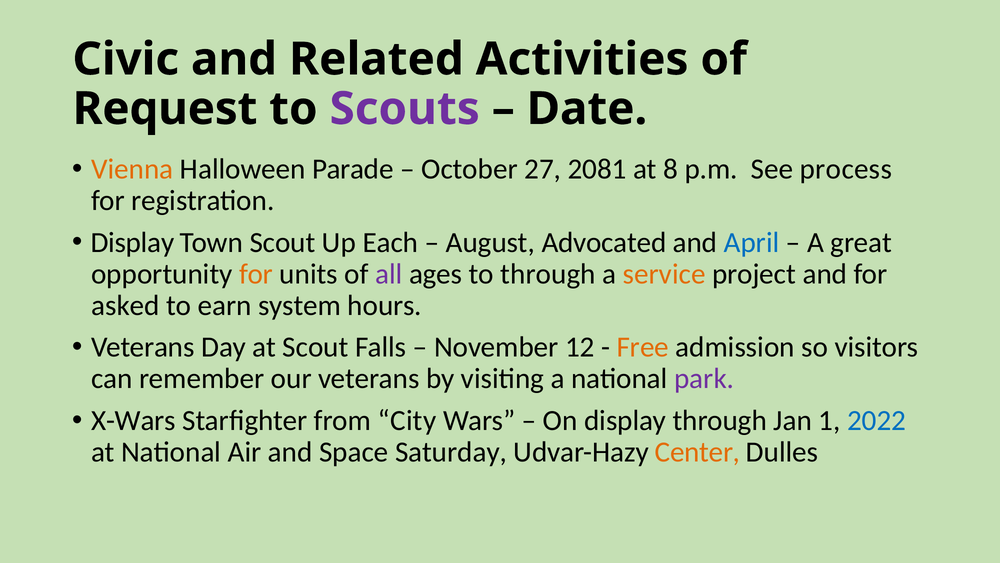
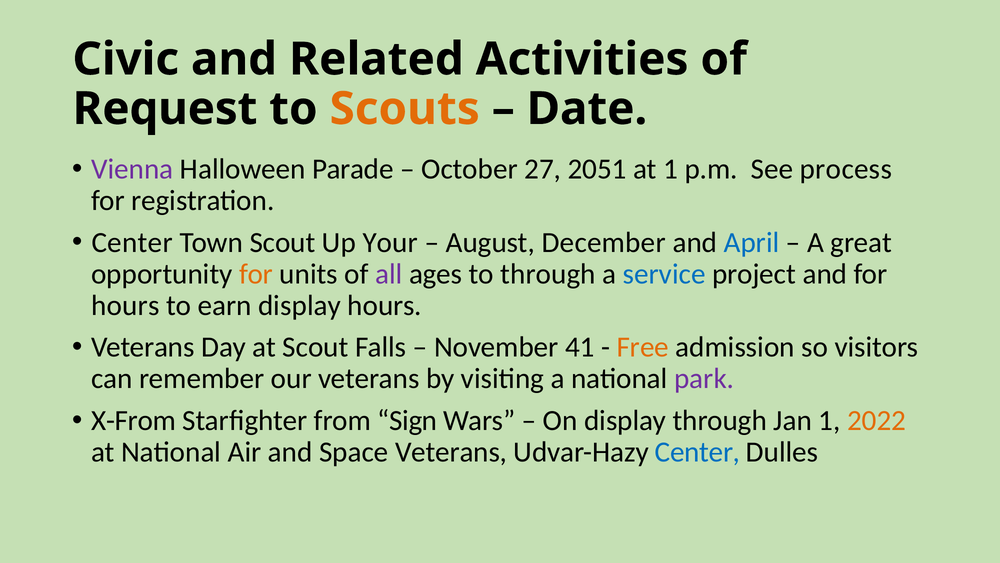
Scouts colour: purple -> orange (405, 109)
Vienna colour: orange -> purple (132, 169)
2081: 2081 -> 2051 (597, 169)
at 8: 8 -> 1 (671, 169)
Display: Display -> Center (132, 242)
Each: Each -> Your (390, 242)
Advocated: Advocated -> December (604, 242)
service colour: orange -> blue (664, 274)
asked: asked -> hours (125, 305)
earn system: system -> display (300, 305)
12: 12 -> 41 (580, 347)
X-Wars: X-Wars -> X-From (134, 420)
City: City -> Sign (407, 420)
2022 colour: blue -> orange (877, 420)
Space Saturday: Saturday -> Veterans (451, 452)
Center colour: orange -> blue (698, 452)
